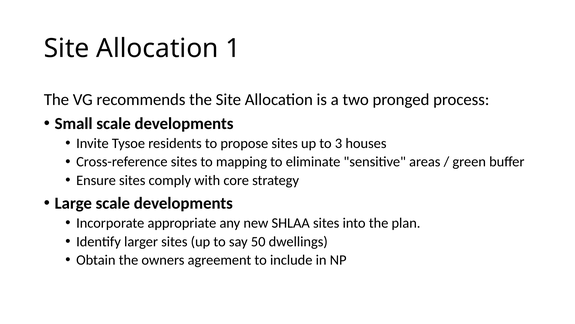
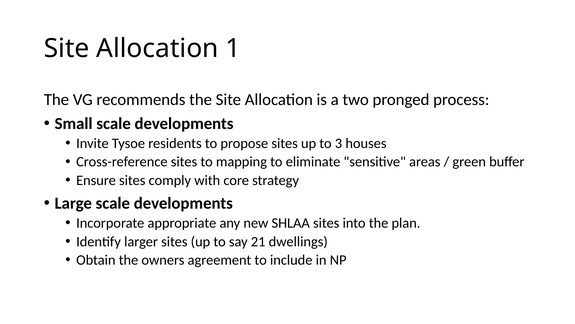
50: 50 -> 21 (258, 241)
